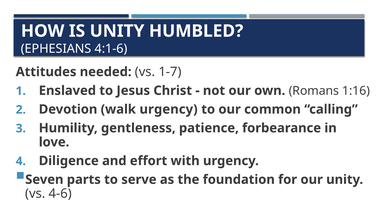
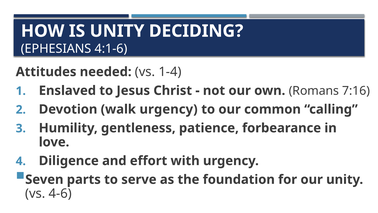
HUMBLED: HUMBLED -> DECIDING (196, 31)
1-7: 1-7 -> 1-4 (170, 72)
1:16: 1:16 -> 7:16 (356, 91)
